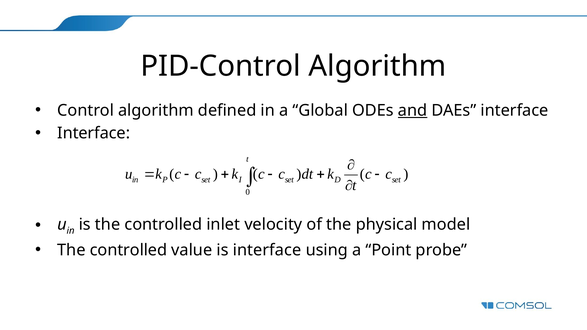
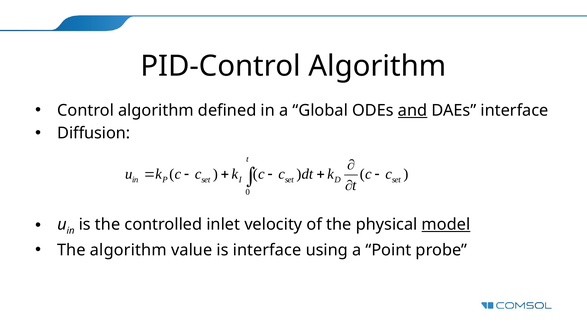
Interface: Interface -> Diffusion (94, 133)
model underline: none -> present (446, 225)
controlled: controlled -> algorithm (128, 250)
